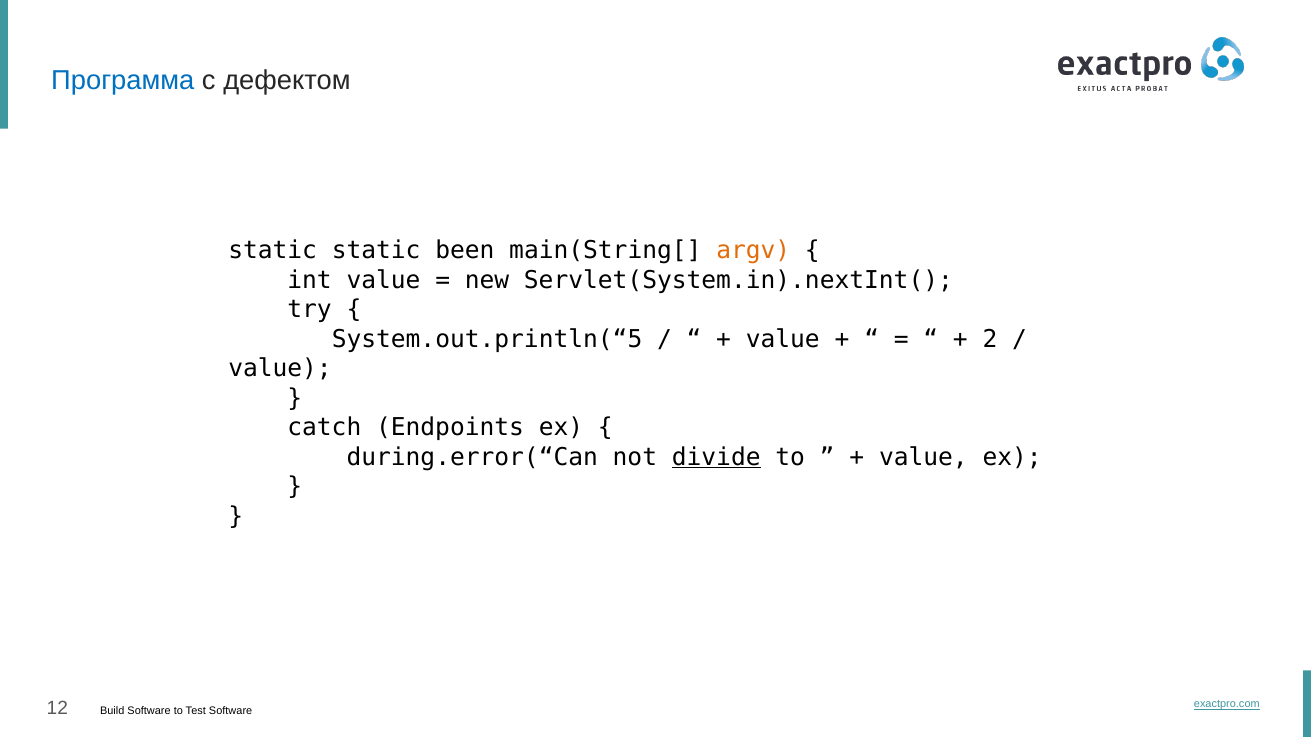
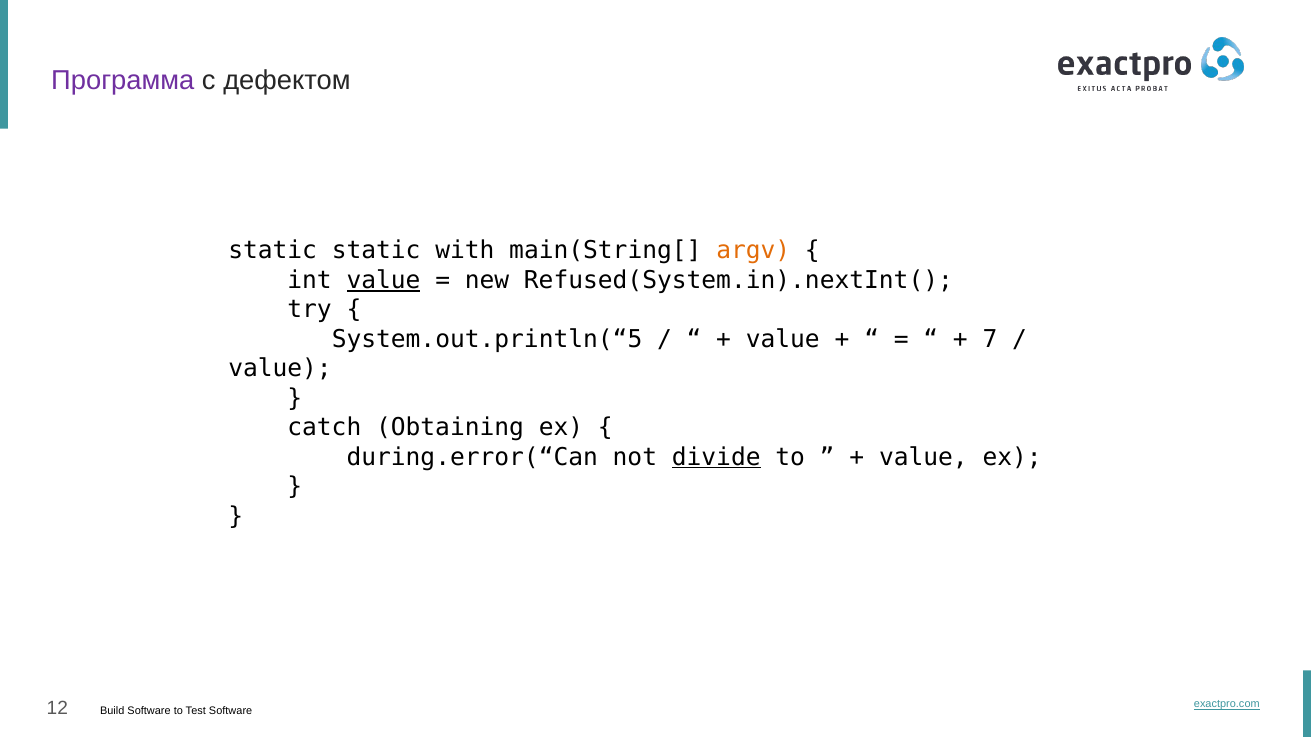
Программа colour: blue -> purple (123, 81)
been: been -> with (465, 251)
value underline: none -> present (384, 280)
Servlet(System.in).nextInt(: Servlet(System.in).nextInt( -> Refused(System.in).nextInt( (738, 280)
2: 2 -> 7 (990, 339)
Endpoints: Endpoints -> Obtaining (450, 428)
